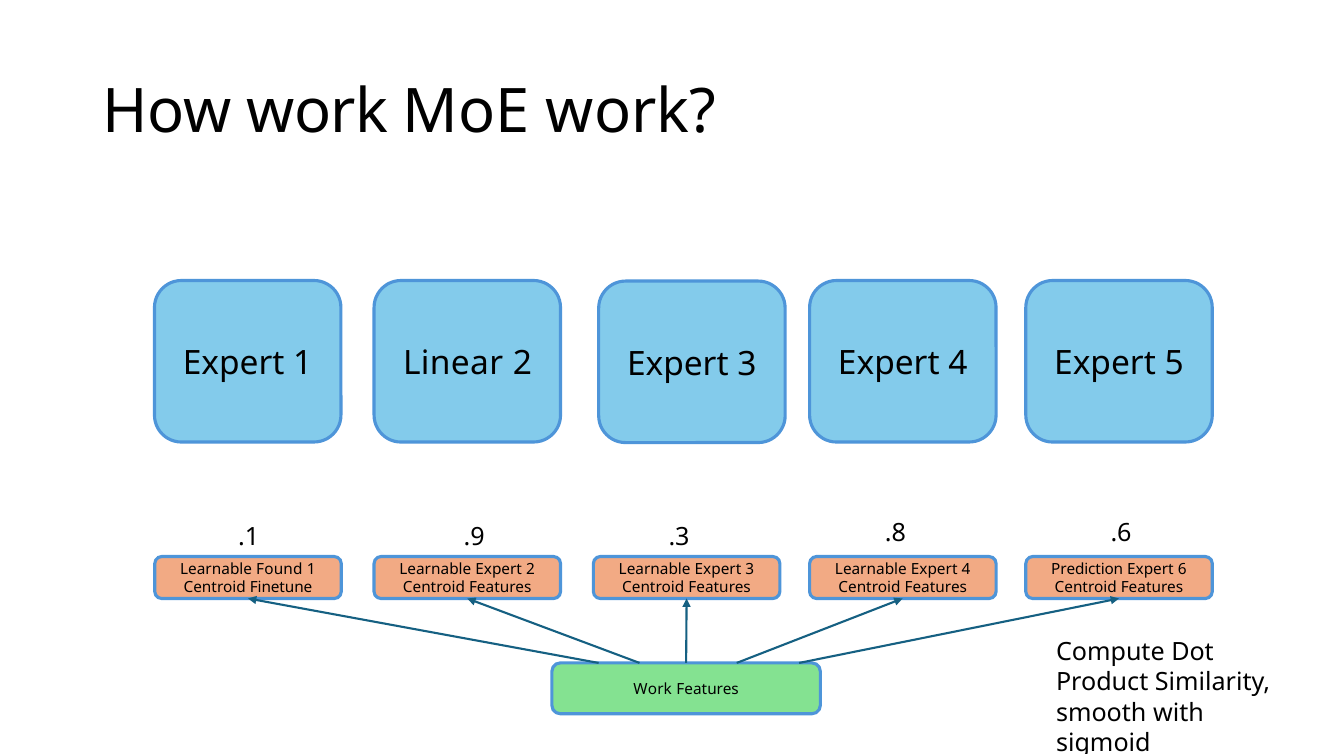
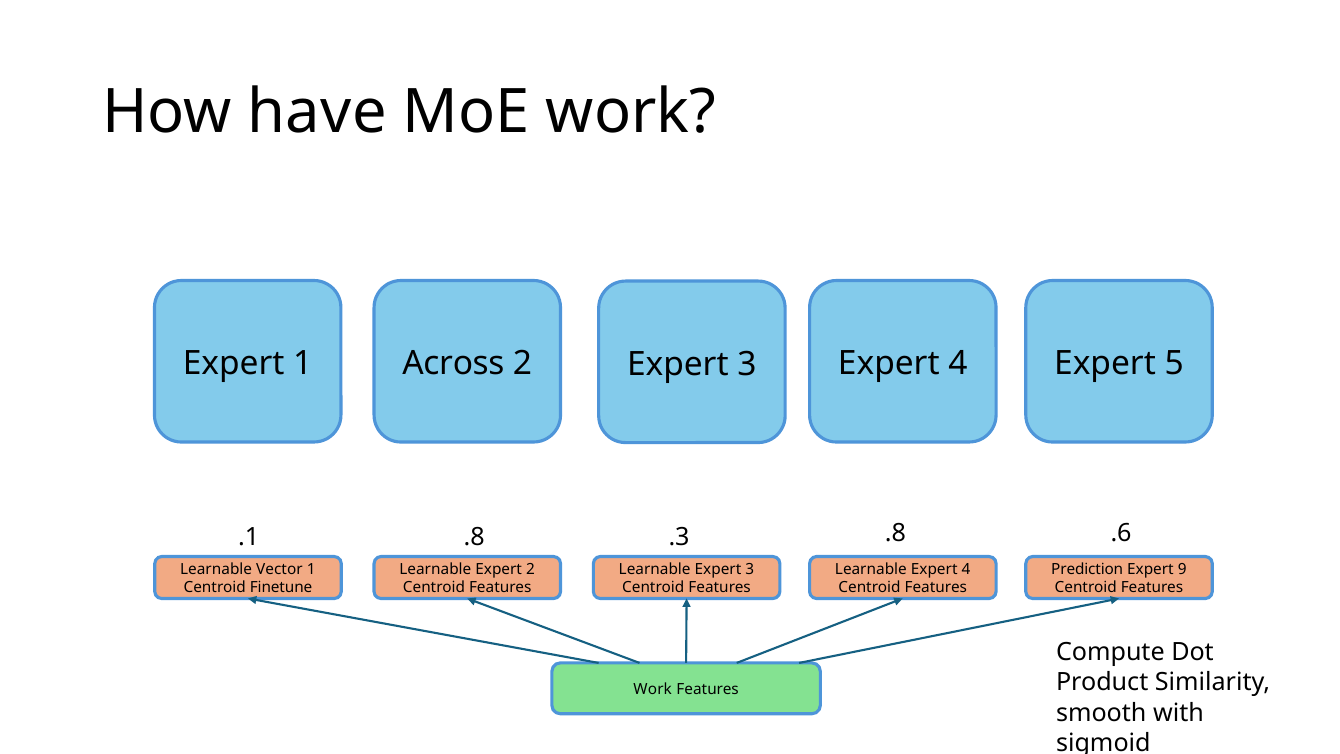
How work: work -> have (317, 113)
Linear: Linear -> Across (453, 363)
.1 .9: .9 -> .8 (474, 537)
Found: Found -> Vector (279, 569)
6: 6 -> 9 (1182, 569)
